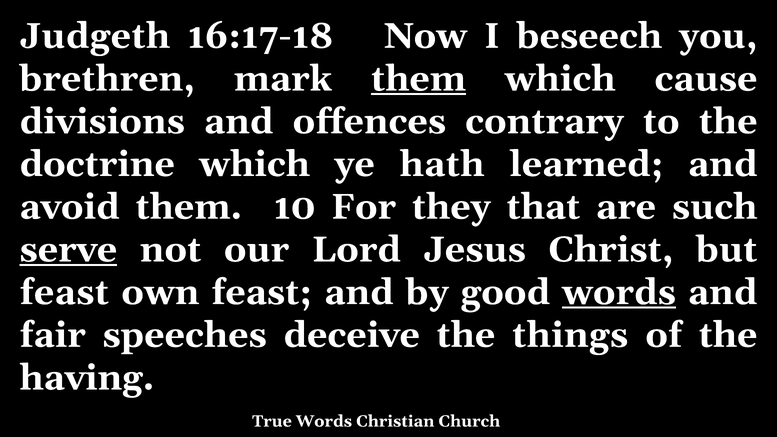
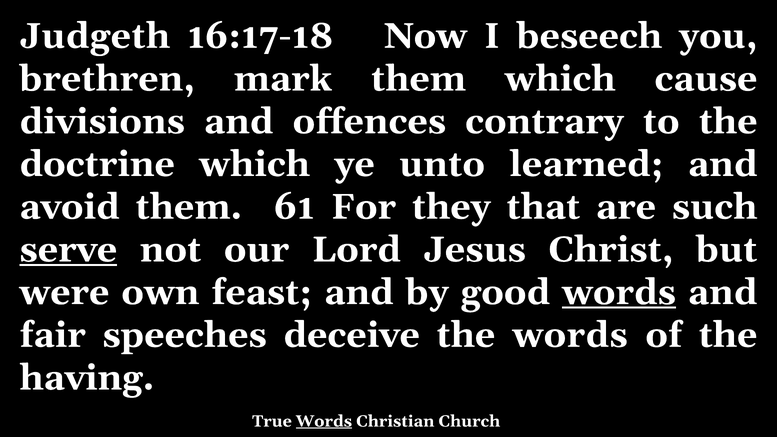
them underline: present -> none (418, 79)
hath: hath -> unto (442, 164)
10: 10 -> 61 (294, 207)
feast: feast -> were (64, 292)
the things: things -> words (570, 335)
Words underline: none -> present (324, 421)
